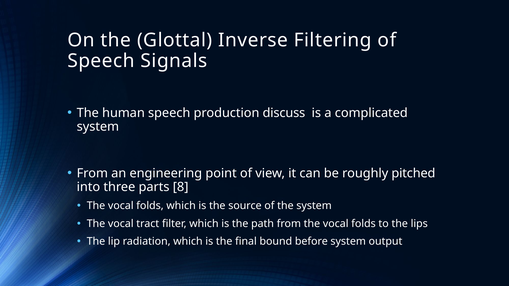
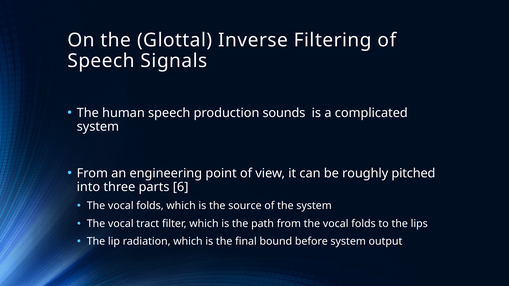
discuss: discuss -> sounds (284, 113)
8: 8 -> 6 (181, 187)
